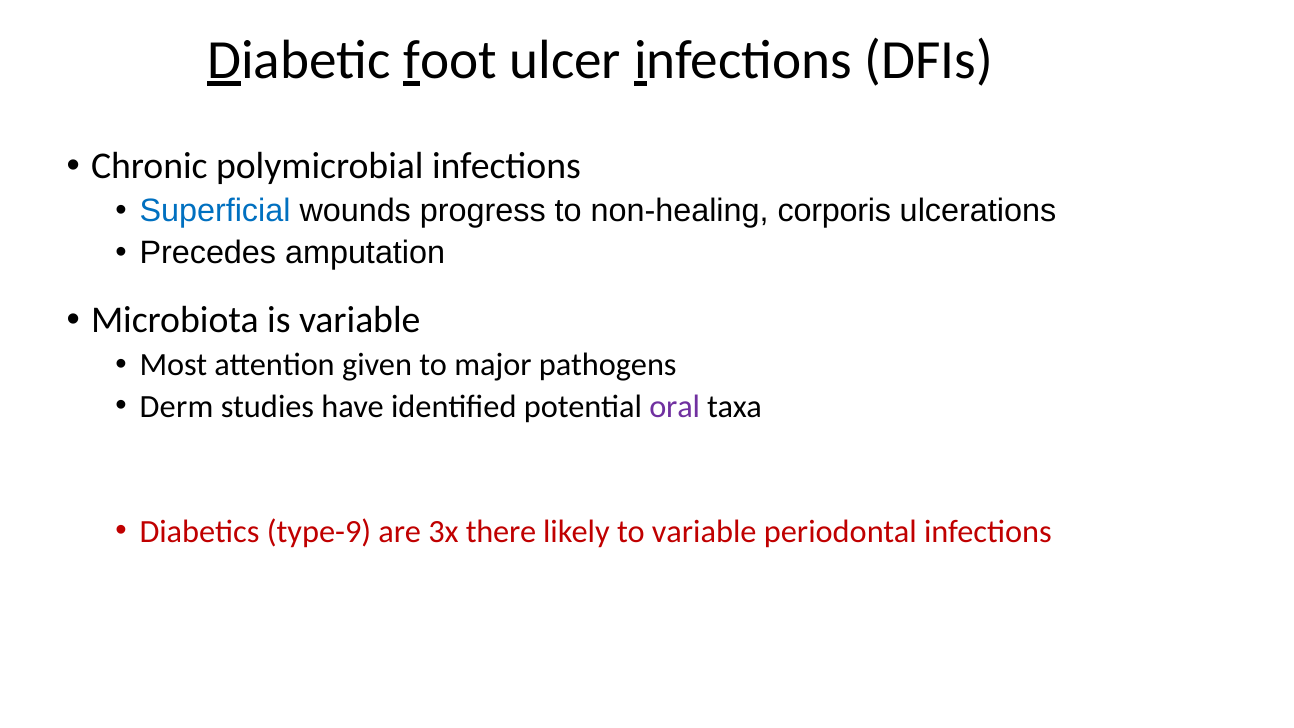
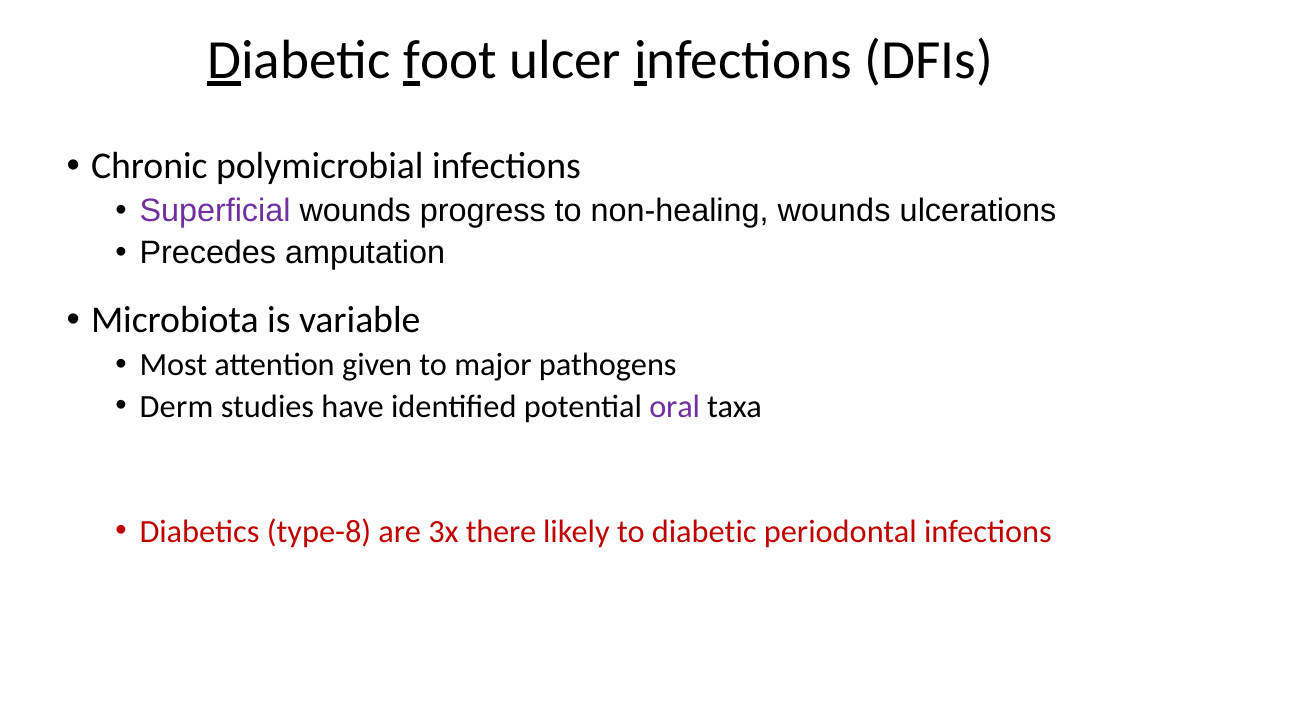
Superficial colour: blue -> purple (215, 211)
non-healing corporis: corporis -> wounds (834, 211)
type-9: type-9 -> type-8 (319, 531)
to variable: variable -> diabetic (704, 531)
